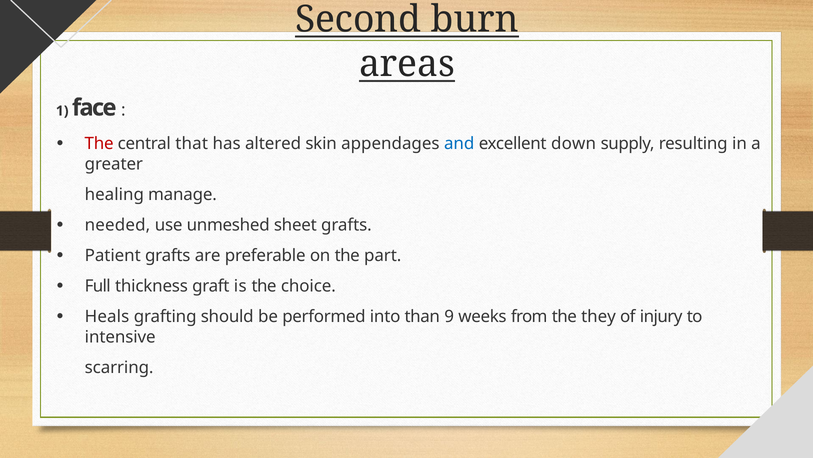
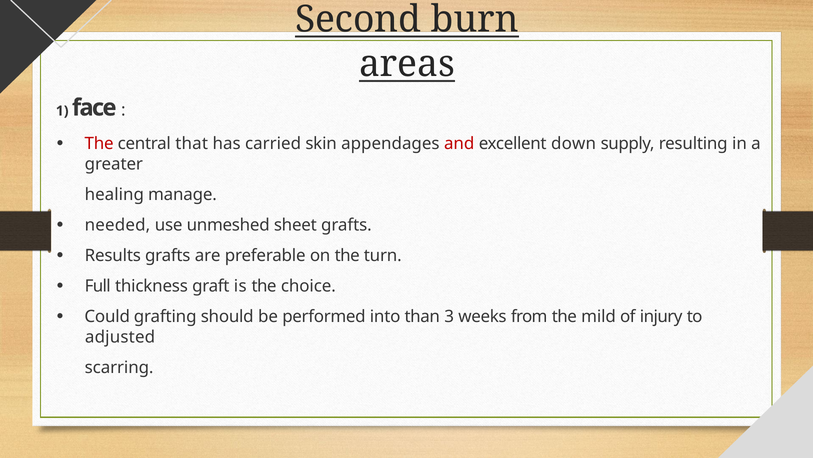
altered: altered -> carried (273, 143)
and colour: blue -> red (459, 143)
Patient: Patient -> Results (113, 255)
part: part -> turn (383, 255)
Heals: Heals -> Could (107, 316)
9: 9 -> 3 (449, 316)
they: they -> mild (599, 316)
intensive: intensive -> adjusted (120, 336)
